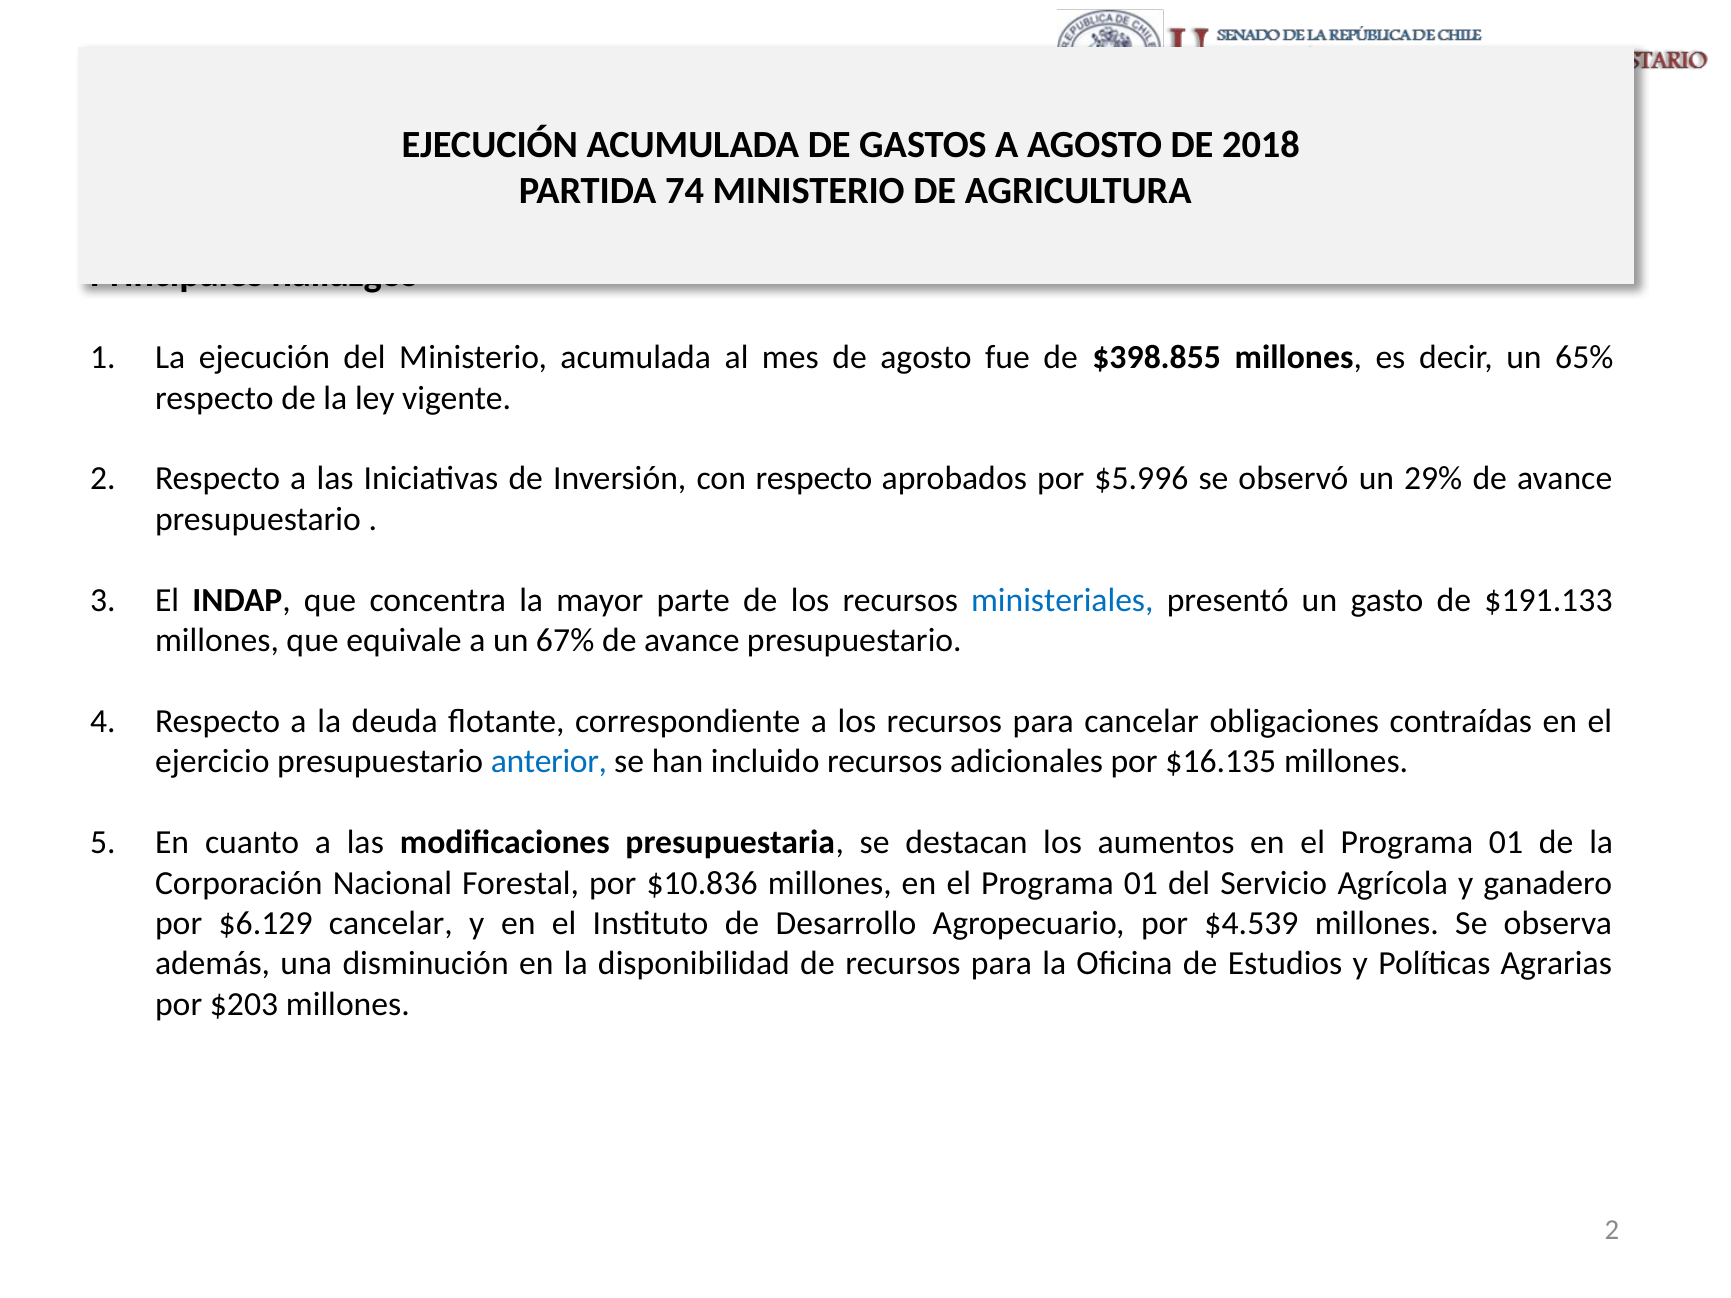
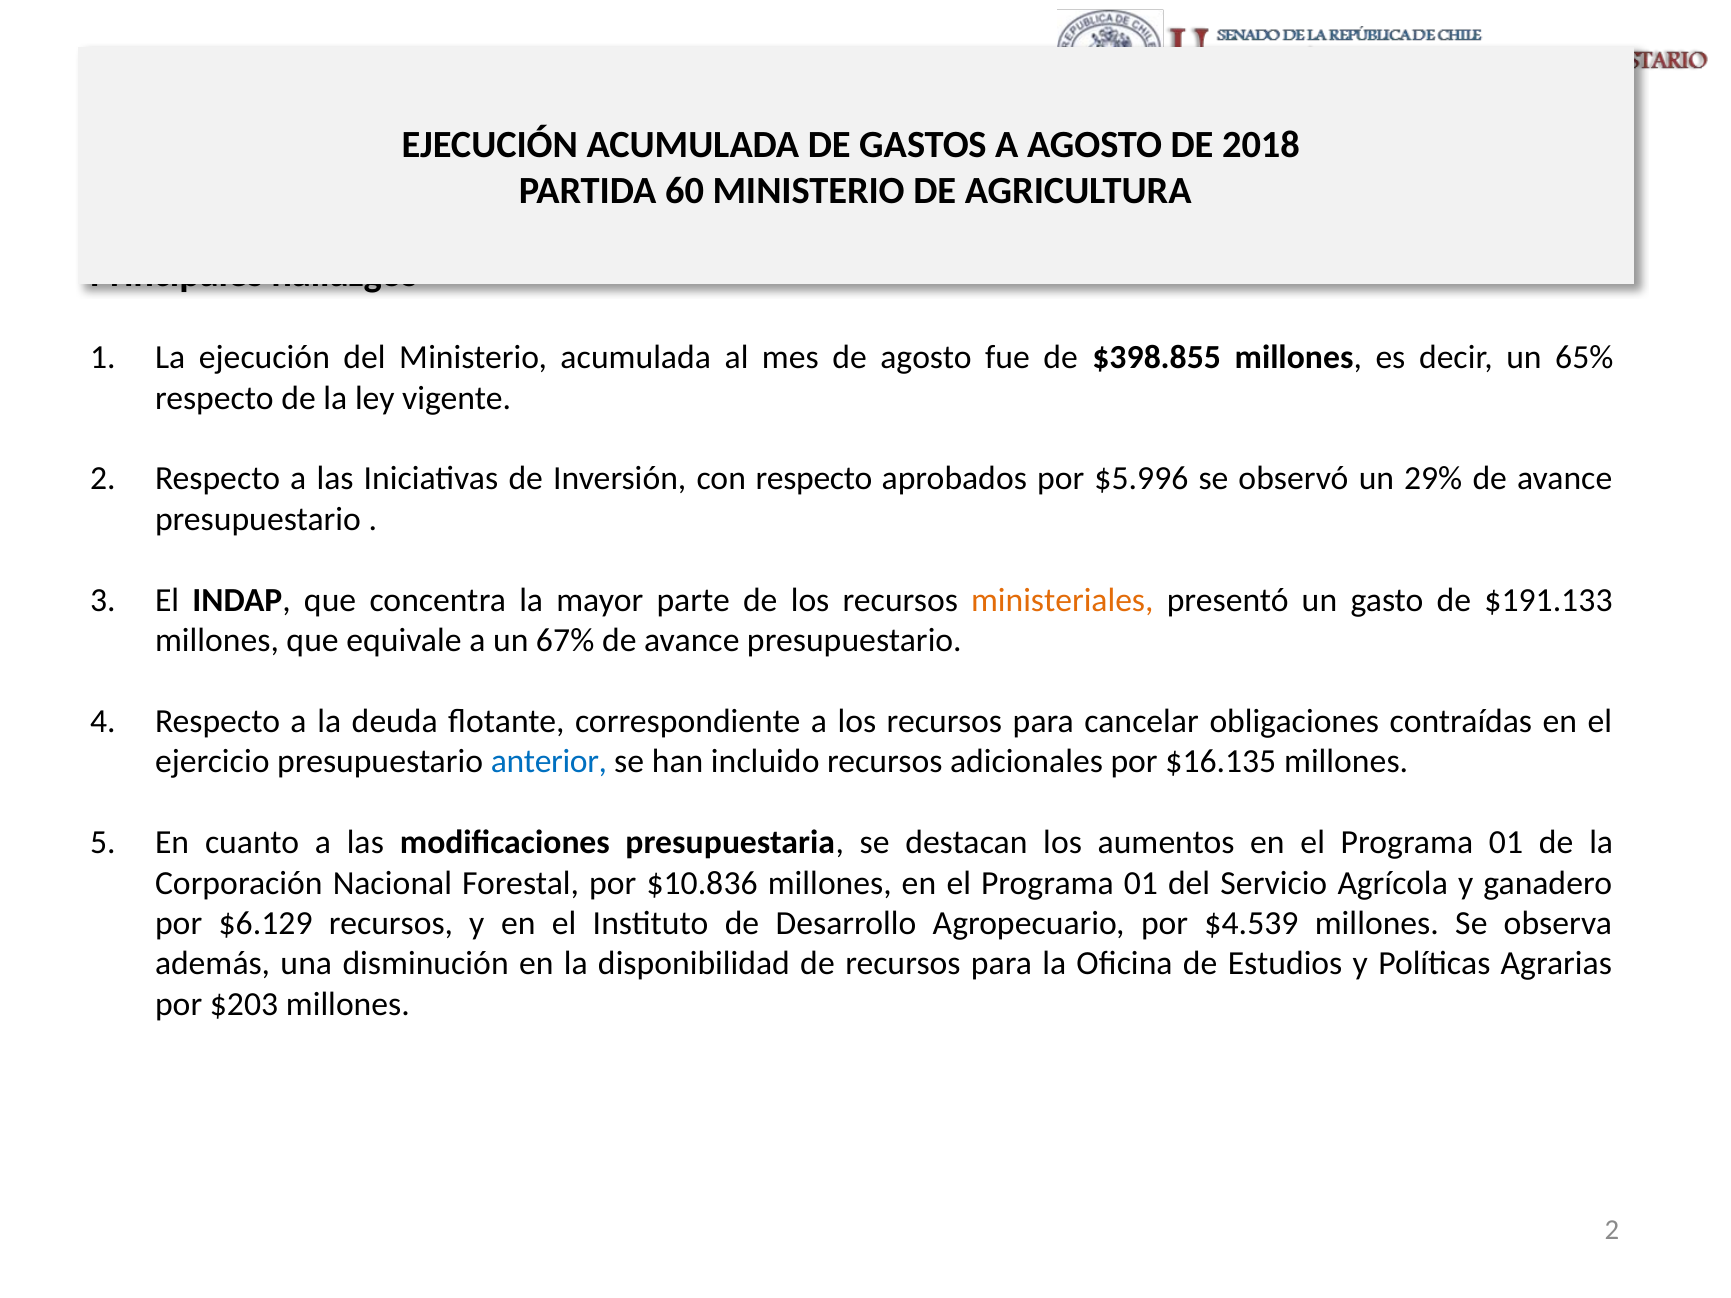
74: 74 -> 60 (685, 191)
ministeriales colour: blue -> orange (1062, 600)
$6.129 cancelar: cancelar -> recursos (391, 923)
